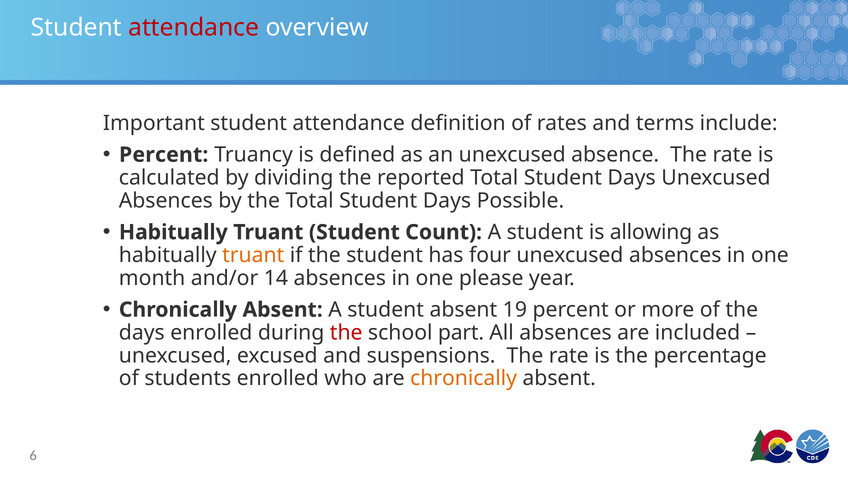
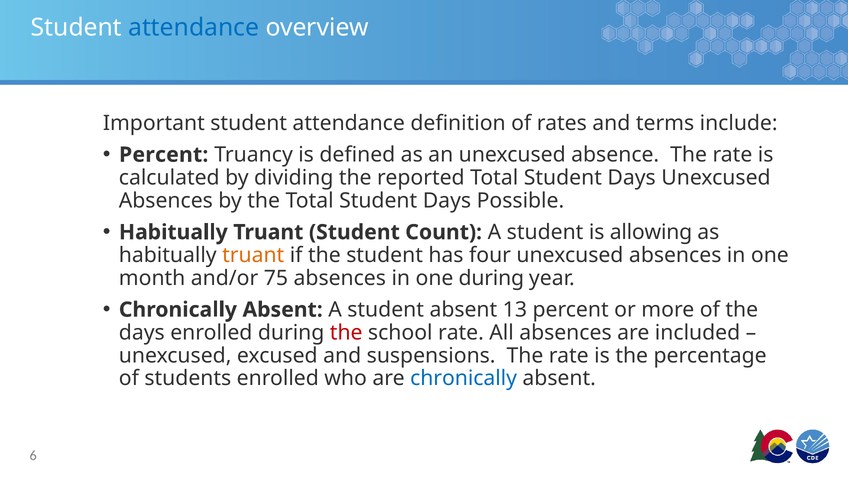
attendance colour: red -> blue (194, 27)
14: 14 -> 75 (276, 278)
one please: please -> during (491, 278)
19: 19 -> 13 (515, 310)
school part: part -> rate (461, 333)
chronically colour: orange -> blue (464, 378)
